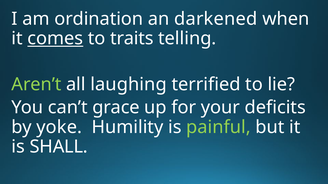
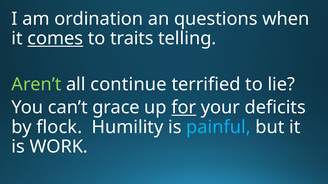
darkened: darkened -> questions (216, 19)
laughing: laughing -> continue (129, 85)
for underline: none -> present (184, 108)
yoke: yoke -> flock (59, 127)
painful colour: light green -> light blue (218, 127)
SHALL: SHALL -> WORK (59, 147)
